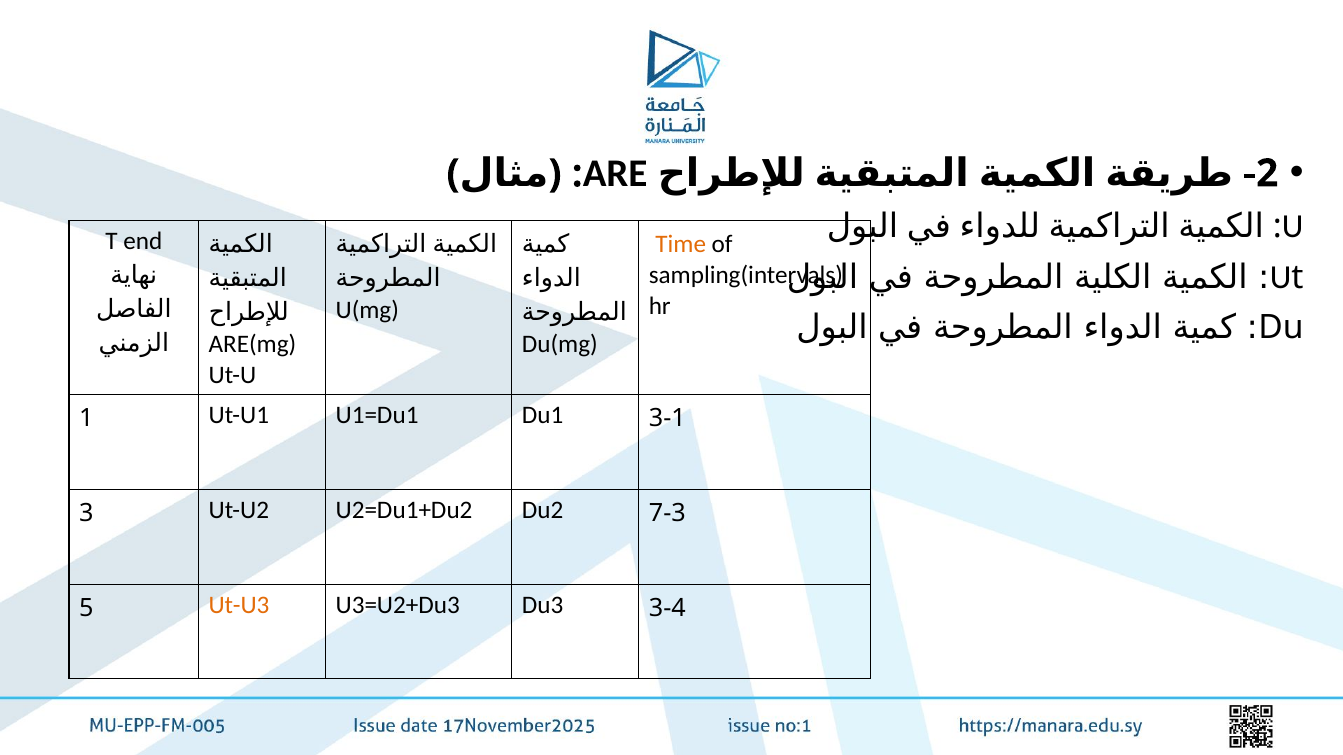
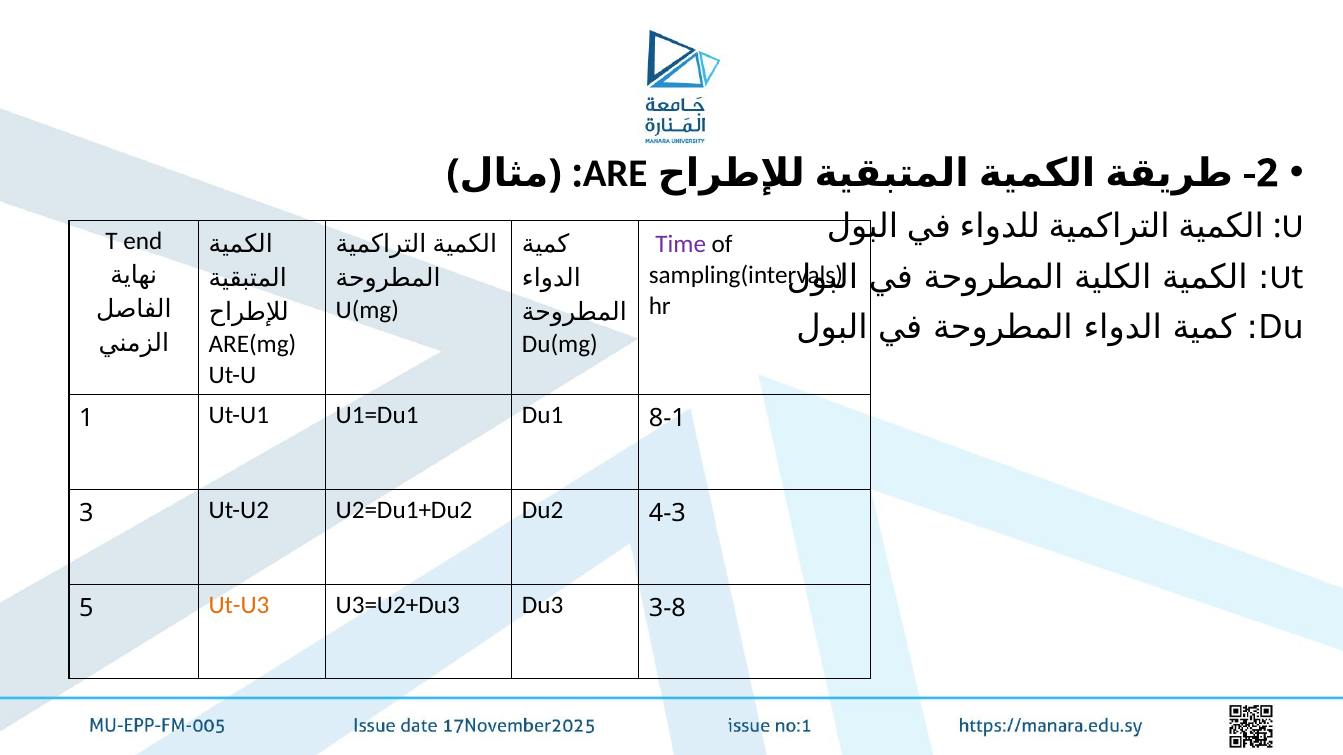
Time colour: orange -> purple (681, 244)
3-1: 3-1 -> 8-1 (667, 419)
7-3: 7-3 -> 4-3 (667, 513)
3-4: 3-4 -> 3-8 (667, 608)
